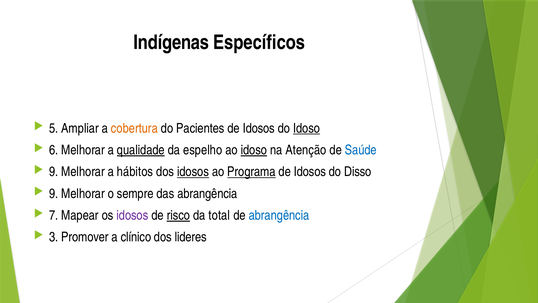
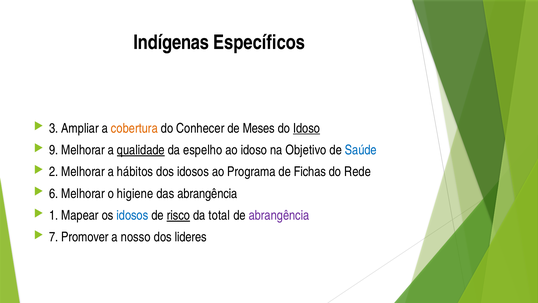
5: 5 -> 3 (54, 128)
Pacientes: Pacientes -> Conhecer (200, 128)
Idosos: Idosos -> Meses (259, 128)
6: 6 -> 9 (54, 150)
idoso underline: present -> none (254, 150)
Atenção: Atenção -> Objetivo (306, 150)
9: 9 -> 2 (54, 172)
idosos underline: present -> none (193, 172)
Programa underline: present -> none (251, 172)
Idosos: Idosos -> Fichas (310, 172)
Disso: Disso -> Rede (358, 172)
9: 9 -> 6 (54, 193)
sempre: sempre -> higiene (135, 193)
7: 7 -> 1 (54, 215)
idosos colour: purple -> blue (132, 215)
abrangência colour: blue -> purple (279, 215)
3: 3 -> 7 (54, 237)
clínico: clínico -> nosso (136, 237)
